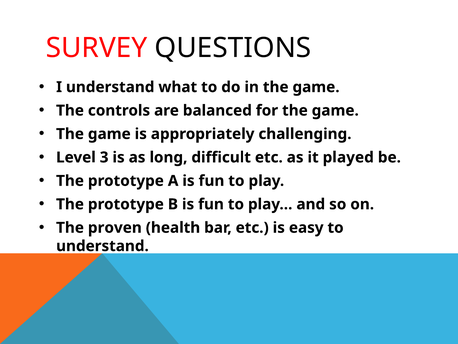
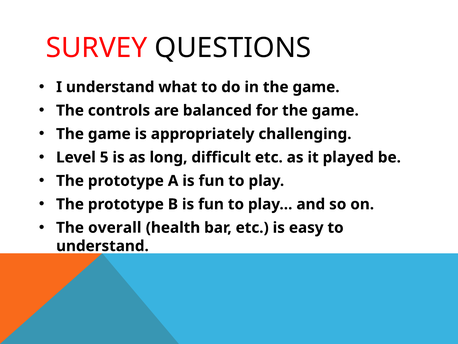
3: 3 -> 5 (104, 157)
proven: proven -> overall (115, 227)
